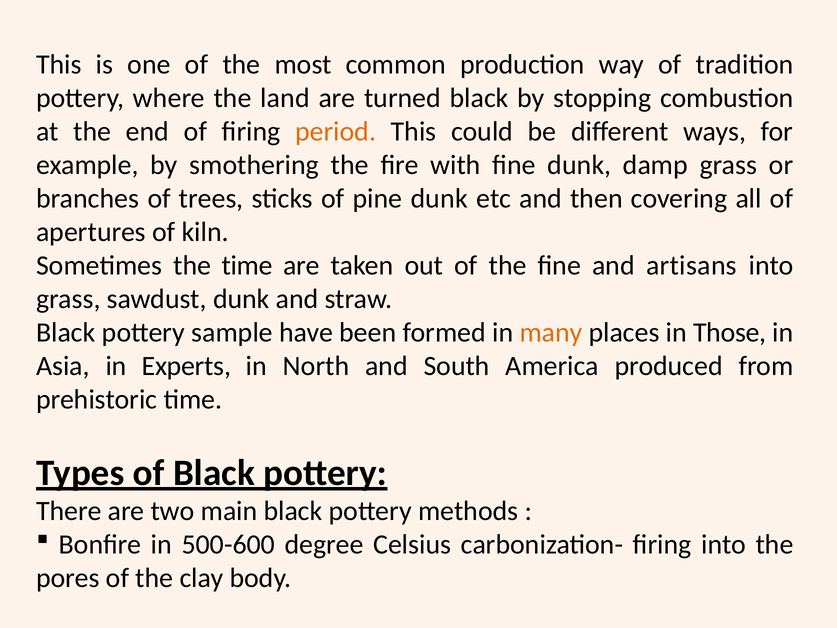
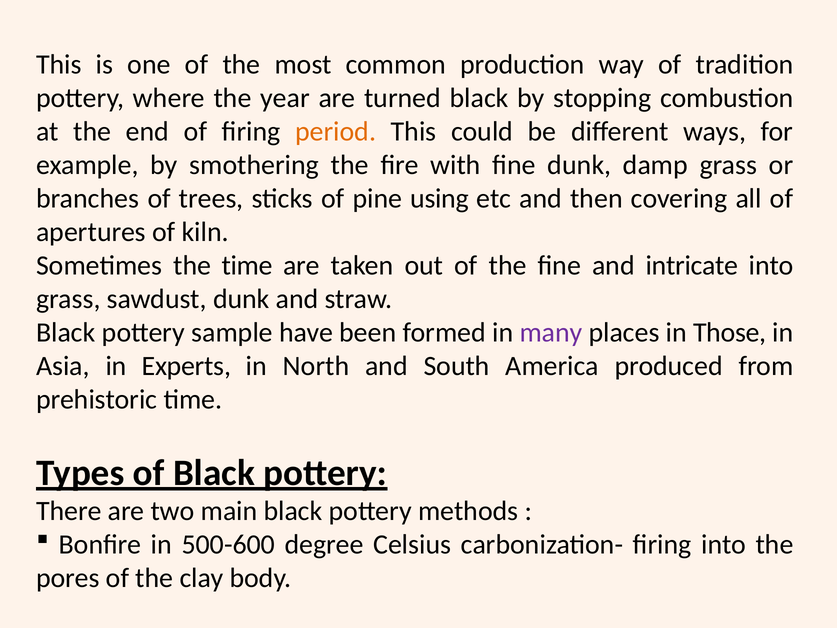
land: land -> year (285, 98)
pine dunk: dunk -> using (439, 199)
artisans: artisans -> intricate (692, 266)
many colour: orange -> purple (551, 333)
